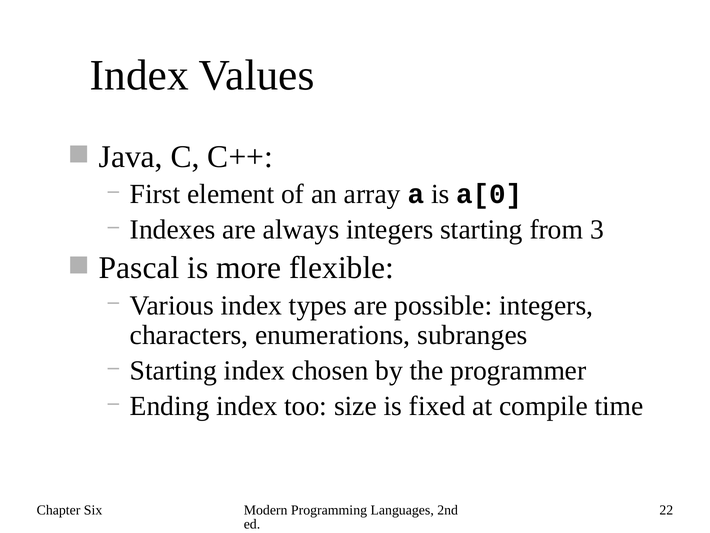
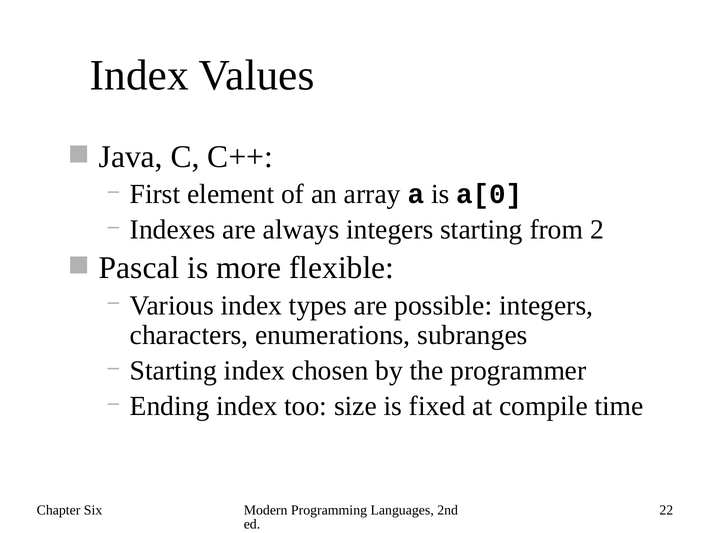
3: 3 -> 2 (597, 229)
